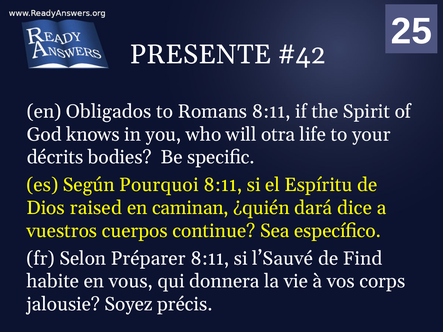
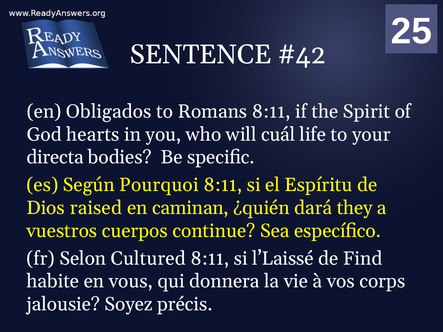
PRESENTE: PRESENTE -> SENTENCE (201, 55)
knows: knows -> hearts (93, 135)
otra: otra -> cuál (278, 135)
décrits: décrits -> directa (55, 157)
dice: dice -> they (355, 208)
Préparer: Préparer -> Cultured (148, 259)
l’Sauvé: l’Sauvé -> l’Laissé (283, 259)
